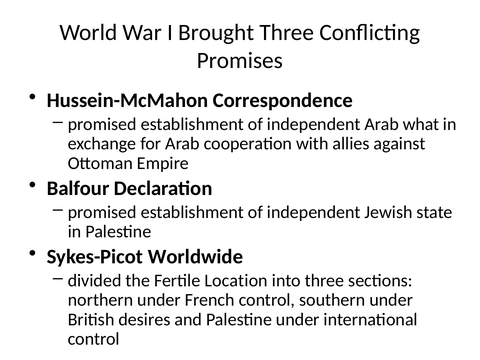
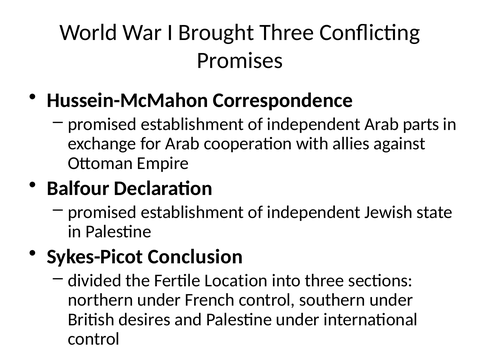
what: what -> parts (421, 124)
Worldwide: Worldwide -> Conclusion (195, 257)
